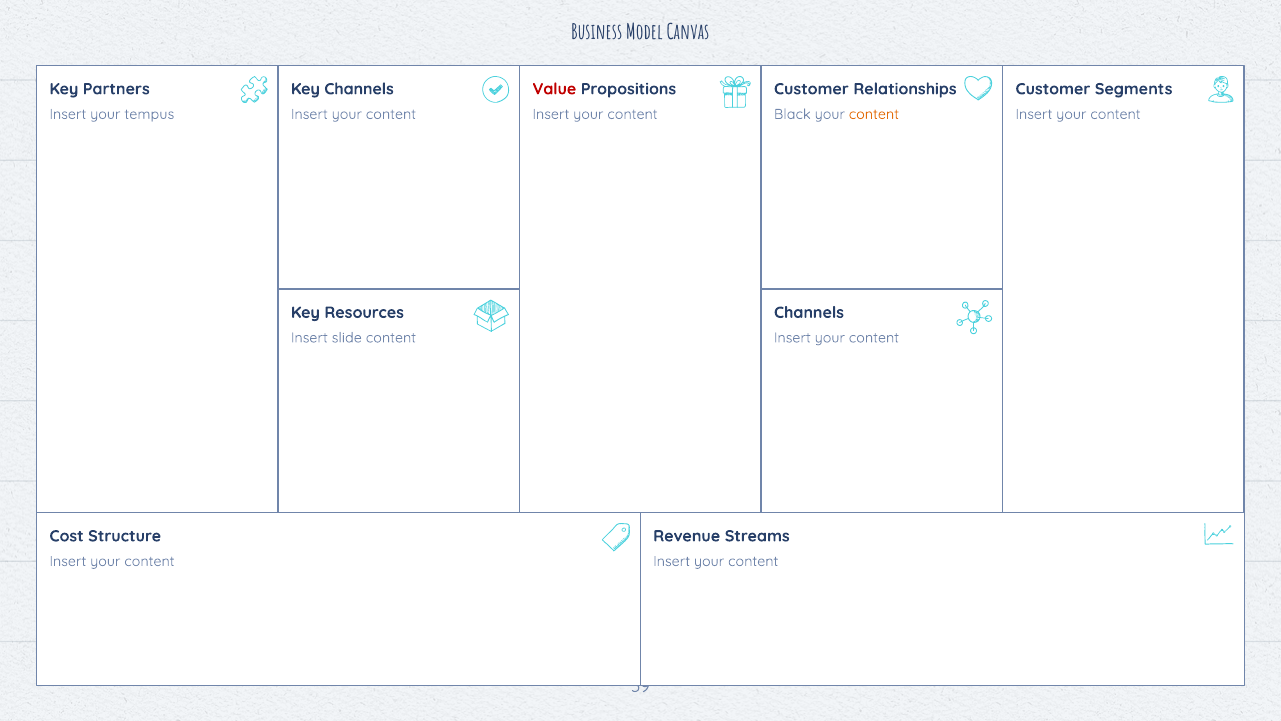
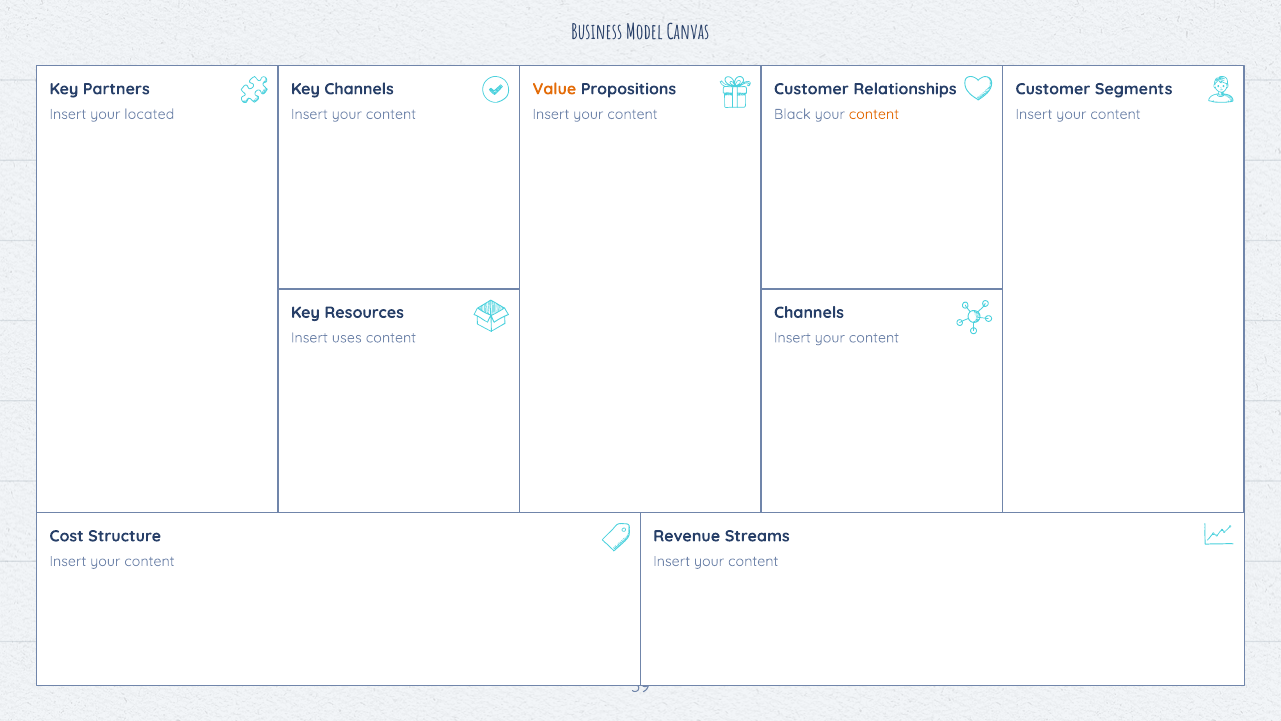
Value colour: red -> orange (554, 89)
tempus: tempus -> located (149, 114)
slide: slide -> uses (347, 338)
